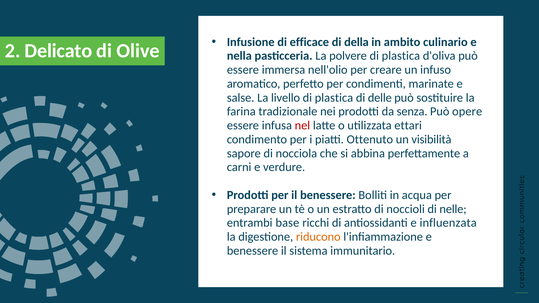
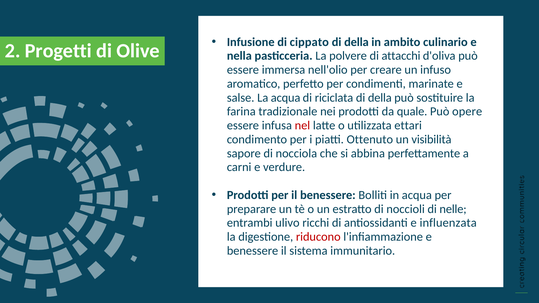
efficace: efficace -> cippato (309, 42)
Delicato: Delicato -> Progetti (58, 51)
polvere di plastica: plastica -> attacchi (401, 56)
La livello: livello -> acqua (286, 98)
plastica: plastica -> riciclata (334, 98)
delle: delle -> della (380, 98)
senza: senza -> quale (412, 112)
base: base -> ulivo (287, 223)
riducono colour: orange -> red (318, 237)
